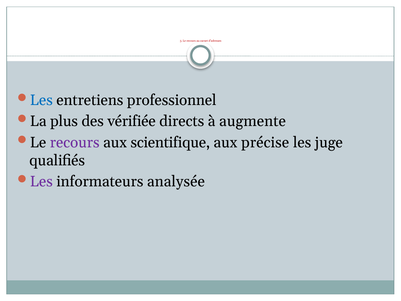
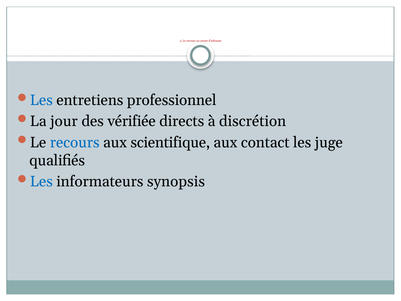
plus: plus -> jour (64, 121)
augmente: augmente -> discrétion (253, 121)
recours colour: purple -> blue (75, 142)
précise: précise -> contact (265, 142)
Les colour: purple -> blue (41, 181)
analysée: analysée -> synopsis (176, 181)
